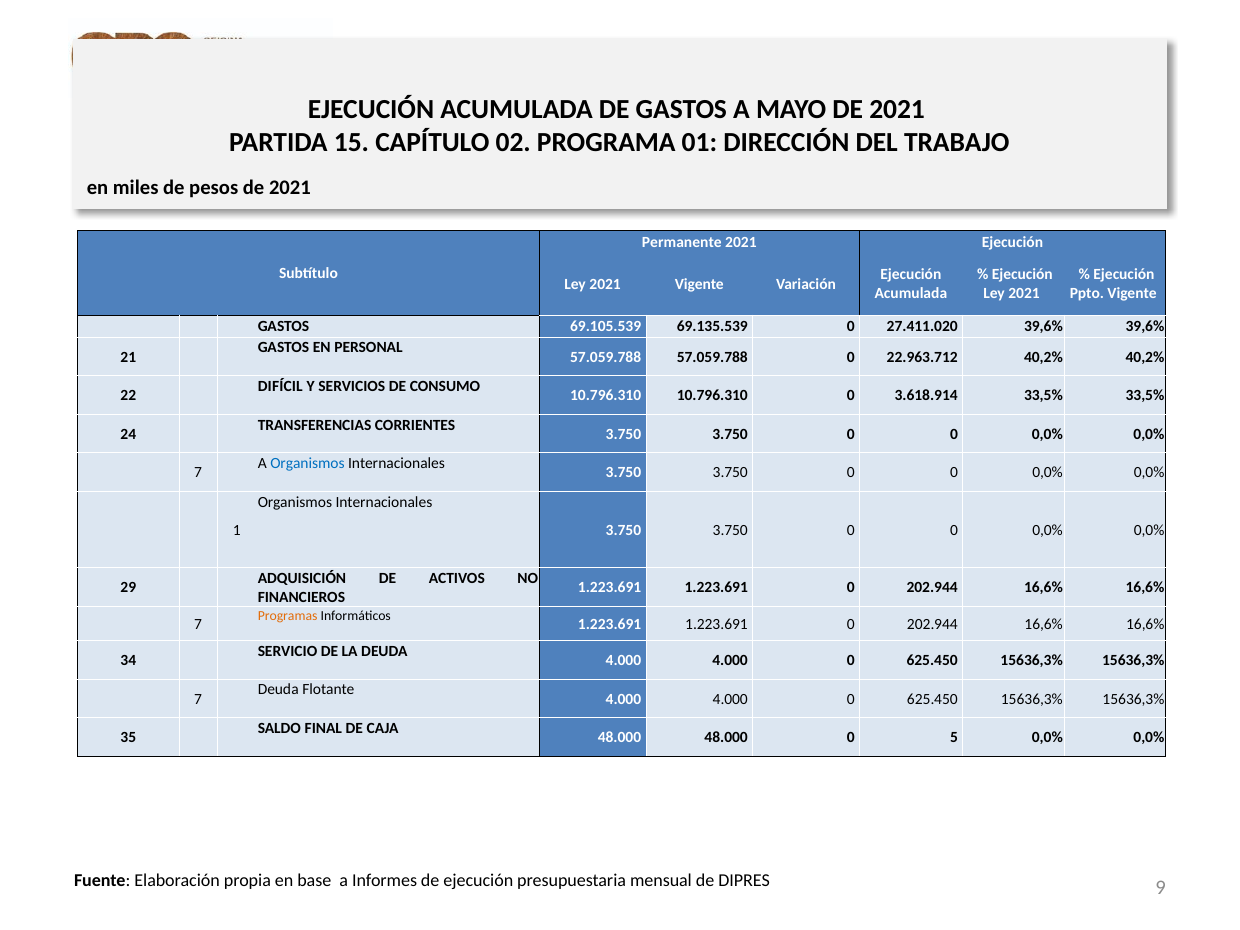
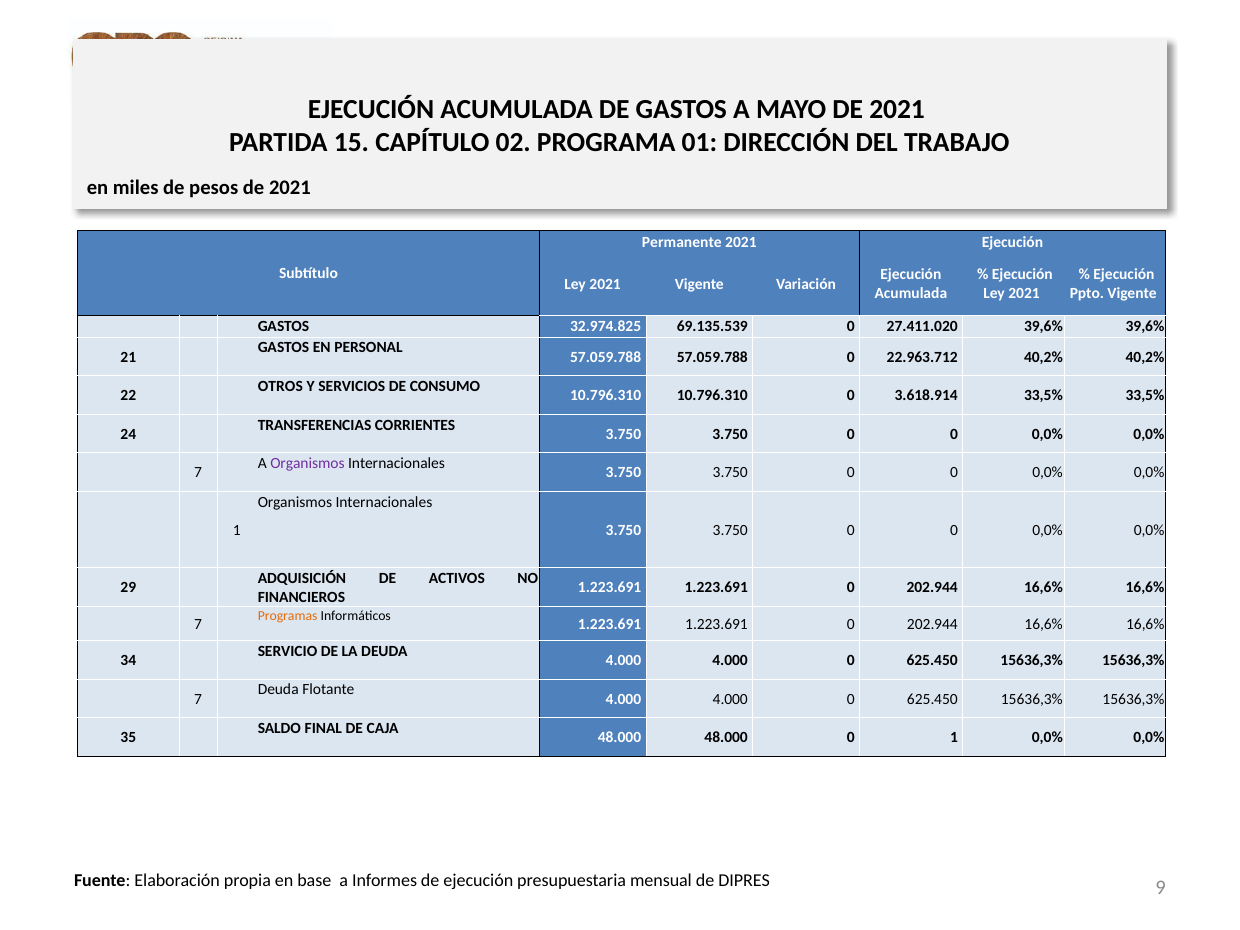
69.105.539: 69.105.539 -> 32.974.825 (606, 327)
DIFÍCIL: DIFÍCIL -> OTROS (280, 386)
Organismos colour: blue -> purple (307, 464)
0 5: 5 -> 1 (954, 738)
